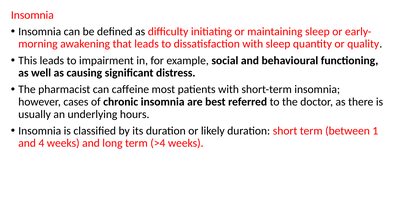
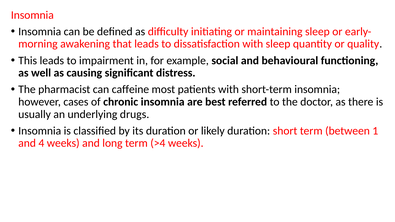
hours: hours -> drugs (135, 114)
